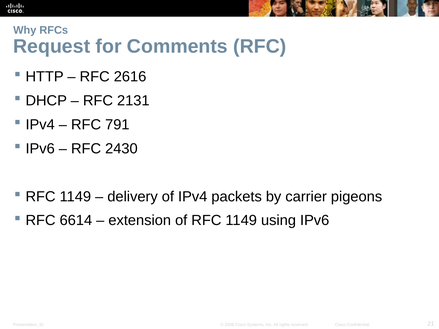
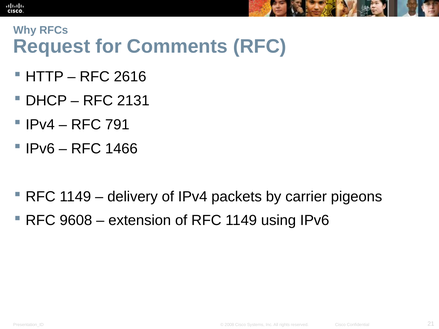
2430: 2430 -> 1466 (121, 149)
6614: 6614 -> 9608 (76, 221)
